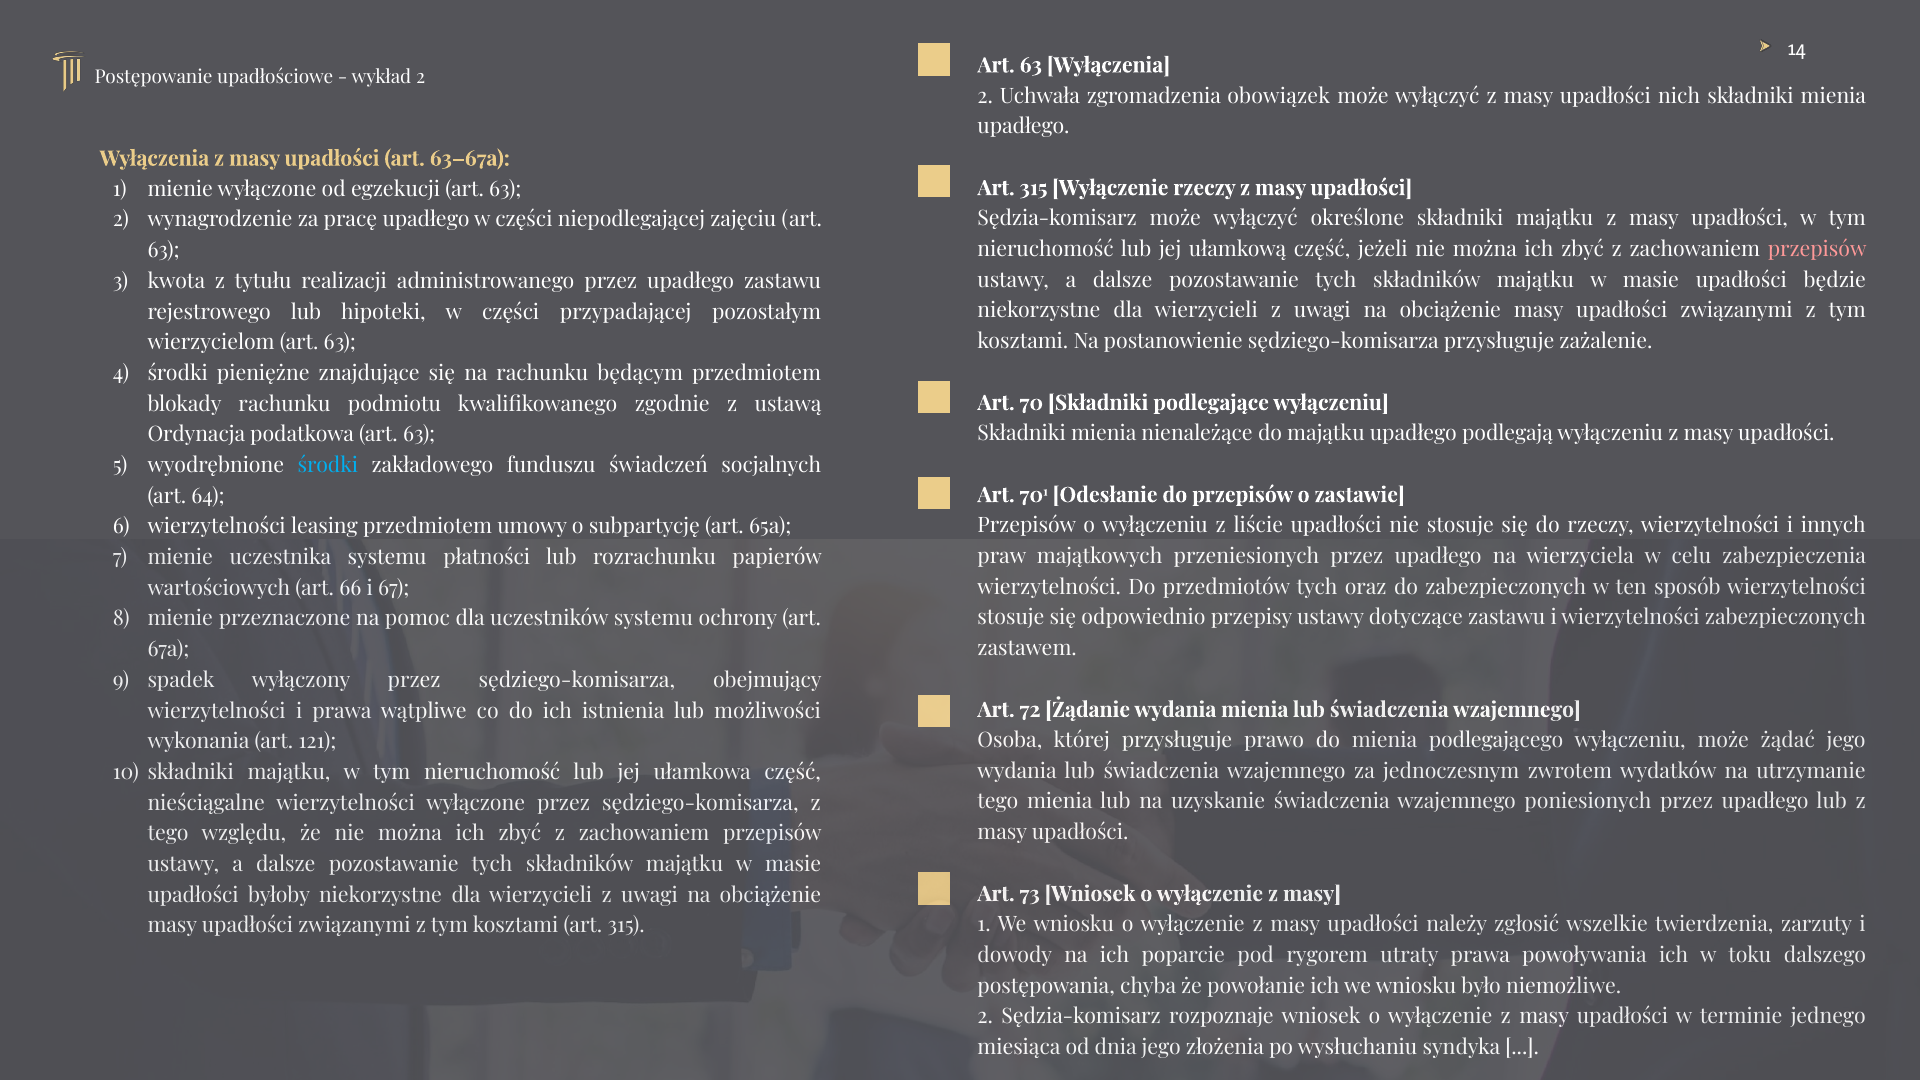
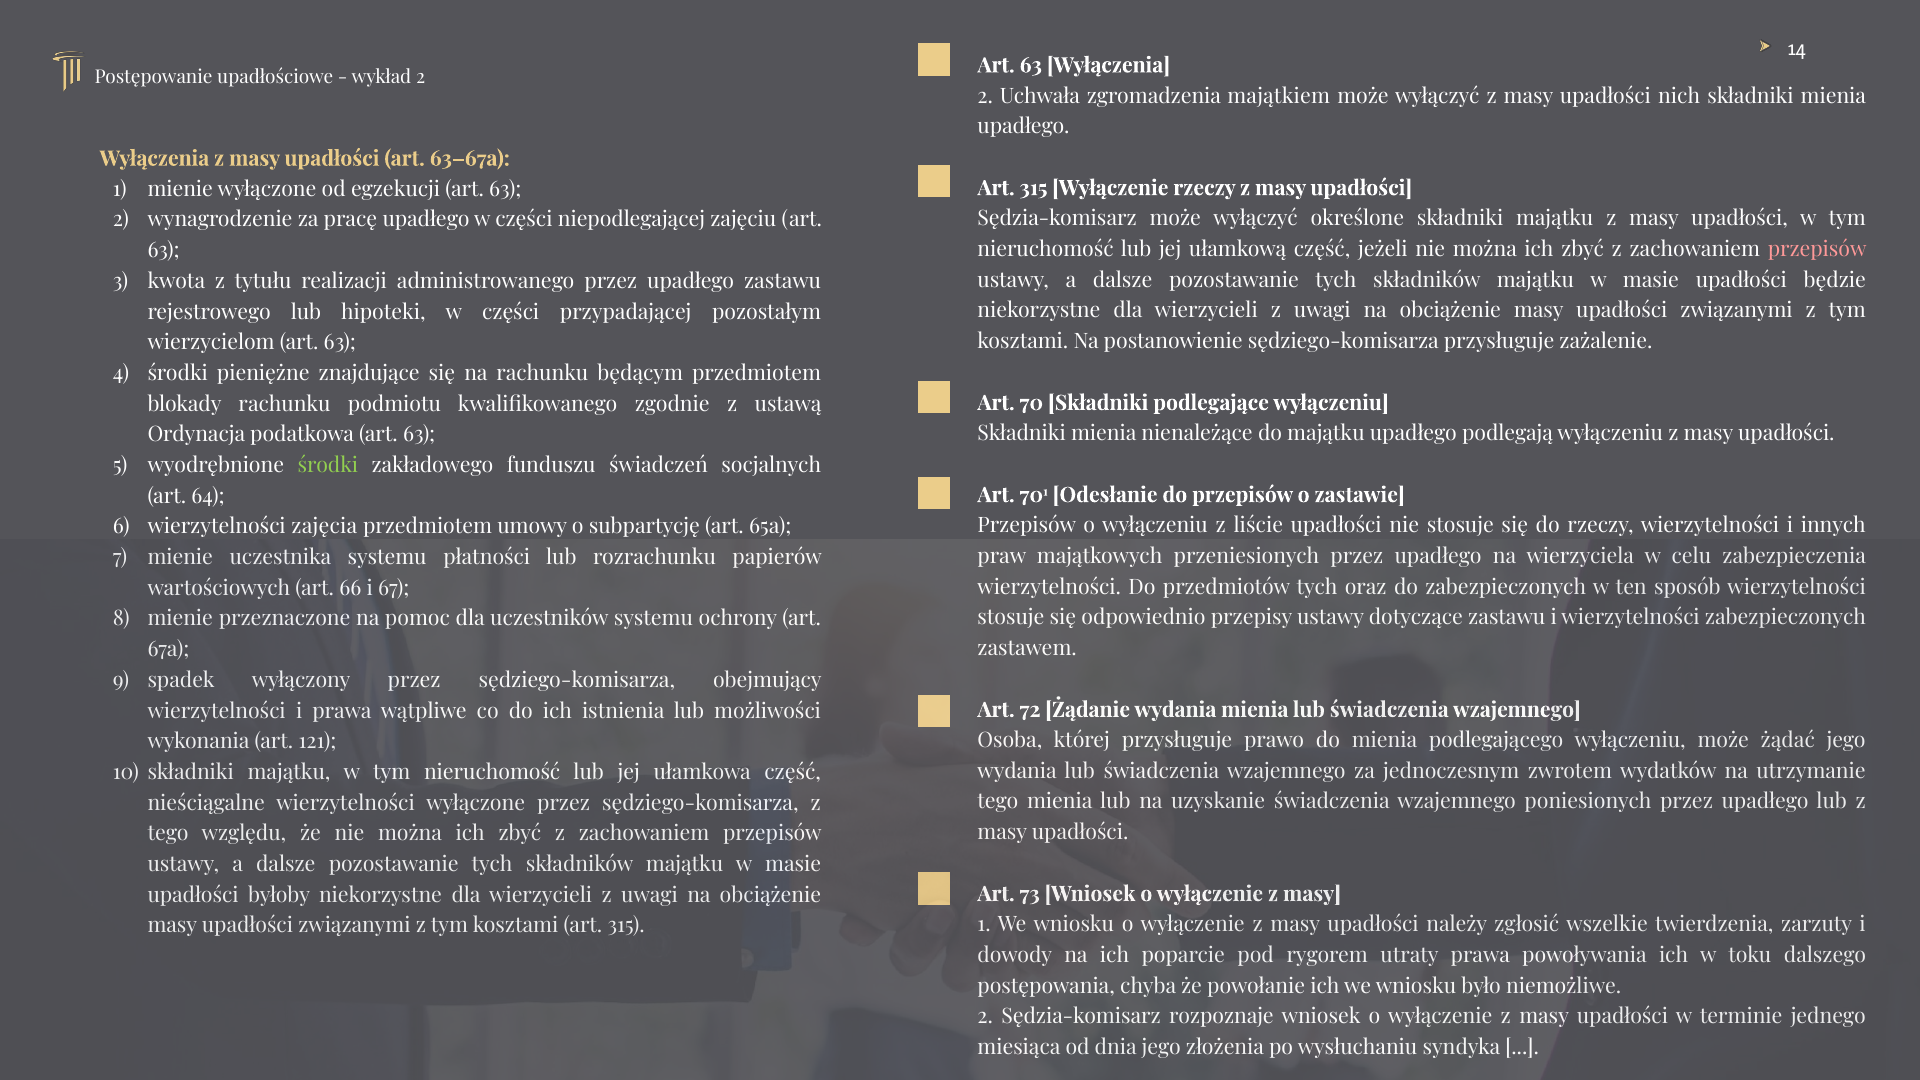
obowiązek: obowiązek -> majątkiem (1279, 96)
środki colour: light blue -> light green (328, 465)
leasing: leasing -> zajęcia (324, 527)
